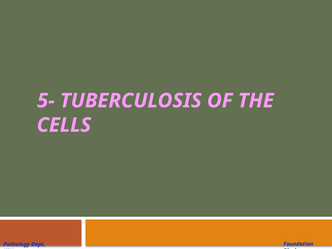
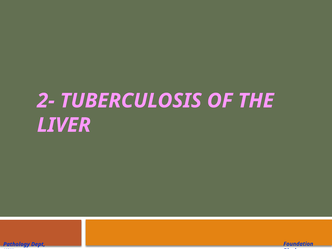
5-: 5- -> 2- (46, 101)
CELLS: CELLS -> LIVER (64, 125)
